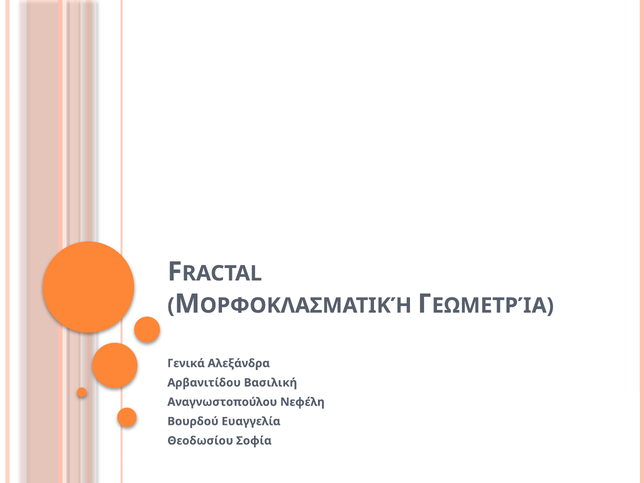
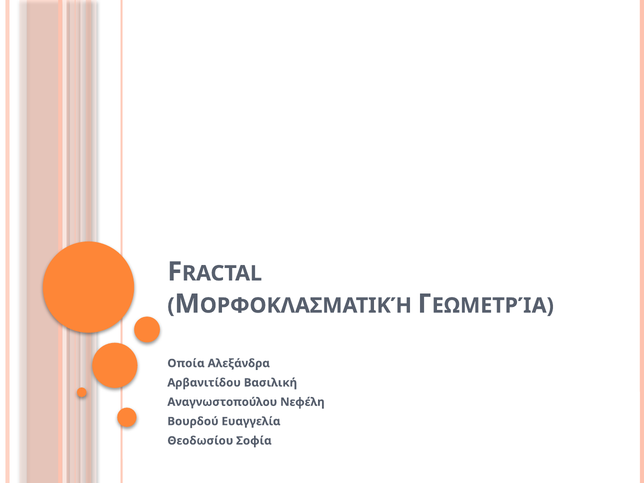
Γενικά: Γενικά -> Οποία (186, 363)
